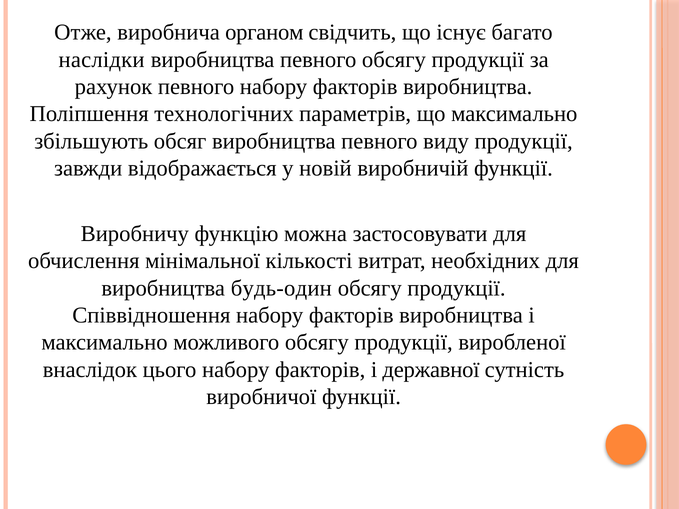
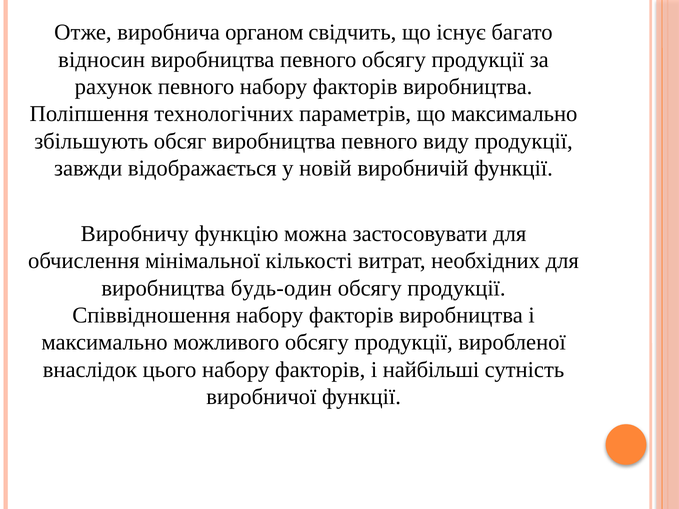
наслідки: наслідки -> відносин (102, 60)
державної: державної -> найбільші (431, 370)
